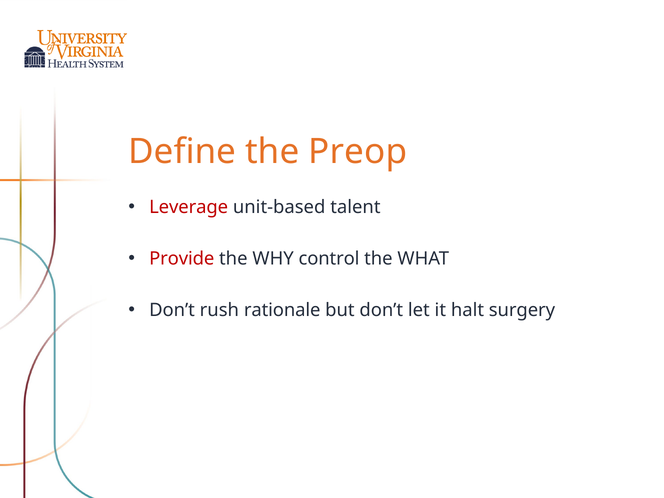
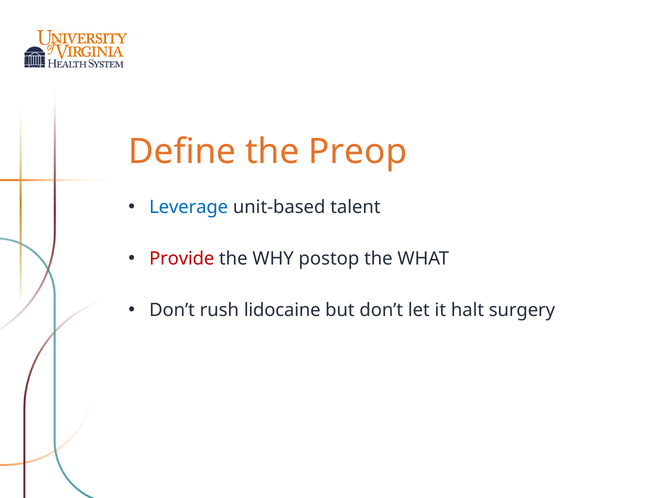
Leverage colour: red -> blue (189, 207)
control: control -> postop (329, 259)
rationale: rationale -> lidocaine (282, 310)
